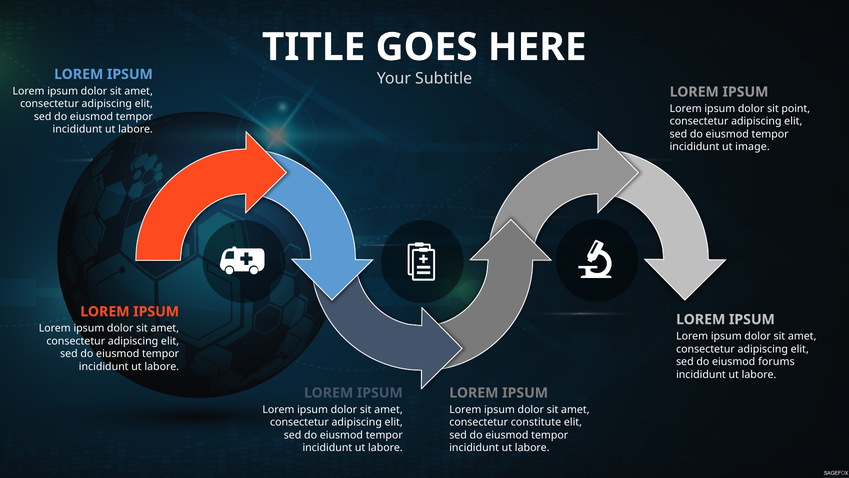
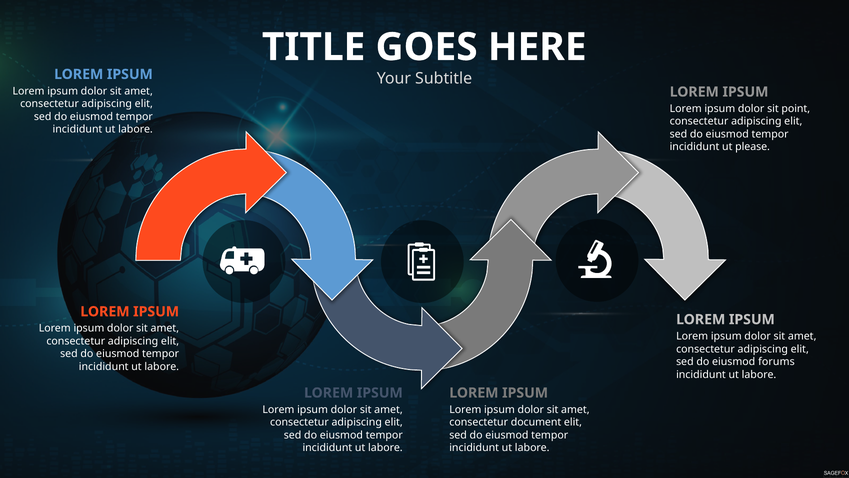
image: image -> please (753, 147)
constitute: constitute -> document (536, 422)
